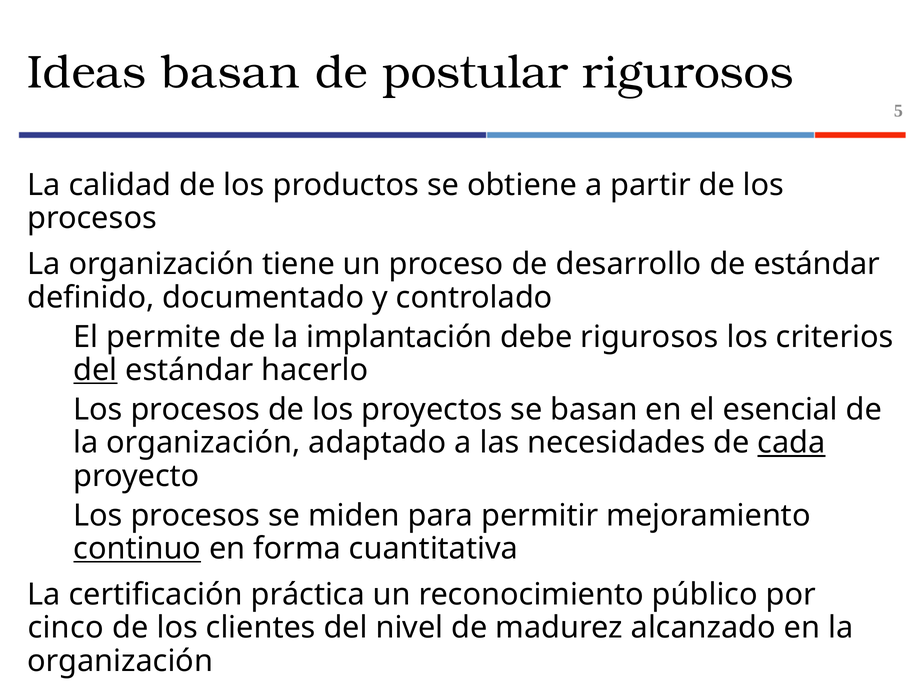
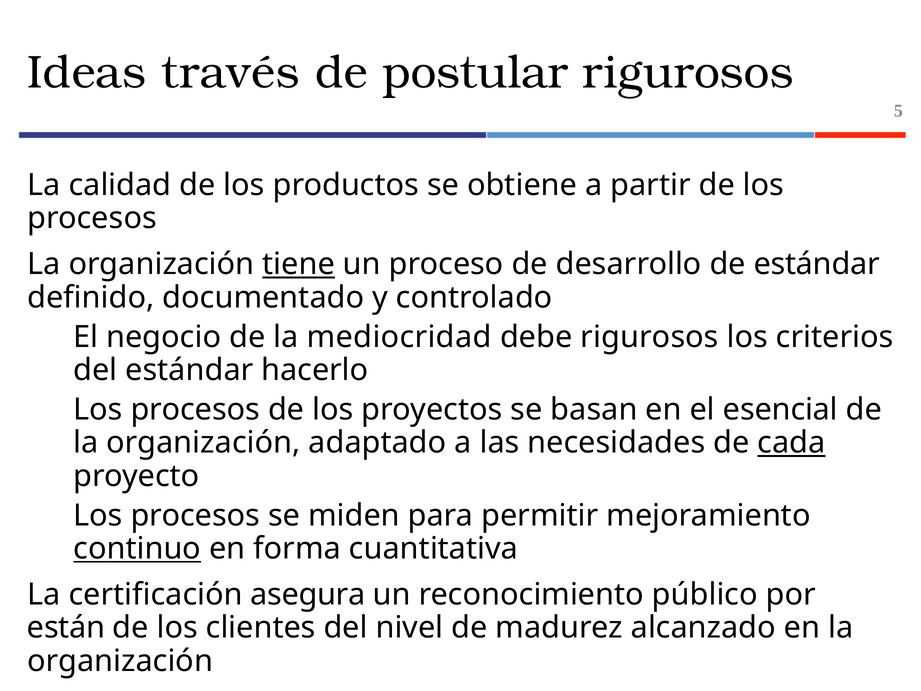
Ideas basan: basan -> través (230, 73)
tiene underline: none -> present (299, 264)
permite: permite -> negocio (164, 337)
implantación: implantación -> mediocridad (399, 337)
del underline: present -> none (95, 370)
práctica: práctica -> asegura (308, 594)
cinco: cinco -> están (66, 627)
